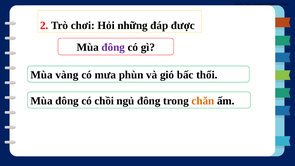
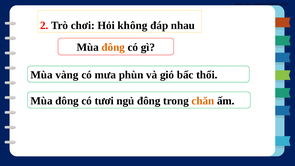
những: những -> không (132, 25)
được: được -> nhau (183, 25)
đông colour: purple -> orange (113, 47)
chồi: chồi -> tươi (104, 101)
